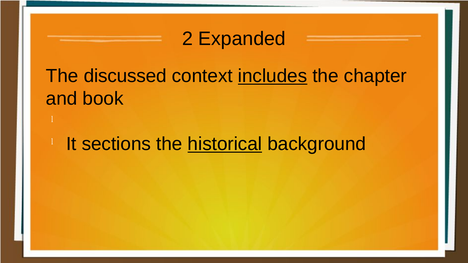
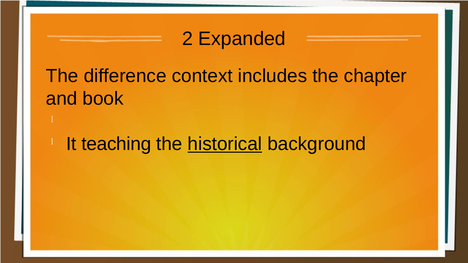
discussed: discussed -> difference (125, 76)
includes underline: present -> none (273, 76)
sections: sections -> teaching (116, 144)
